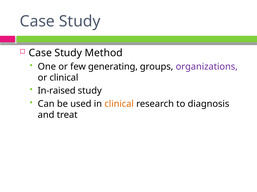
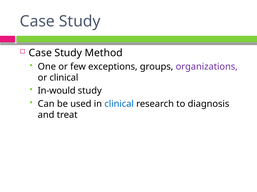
generating: generating -> exceptions (113, 67)
In-raised: In-raised -> In-would (57, 91)
clinical colour: orange -> blue (119, 104)
